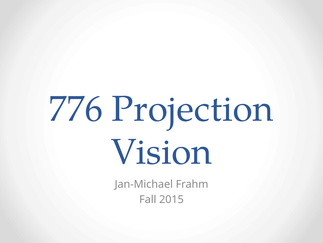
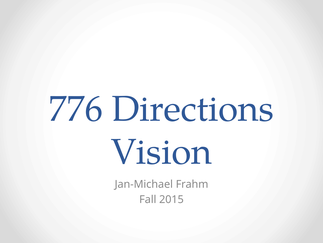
Projection: Projection -> Directions (193, 109)
